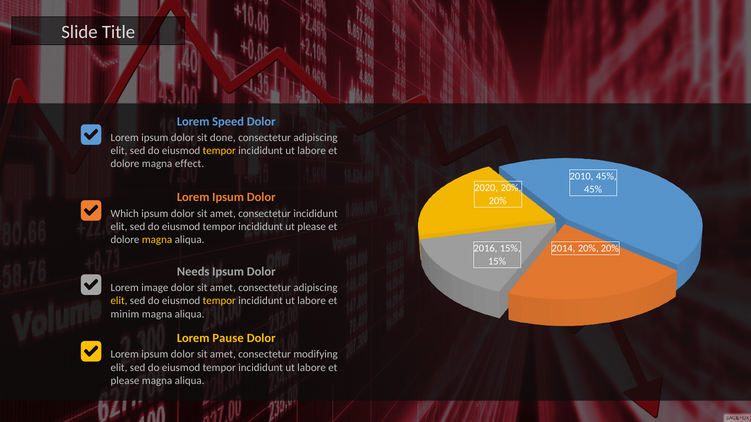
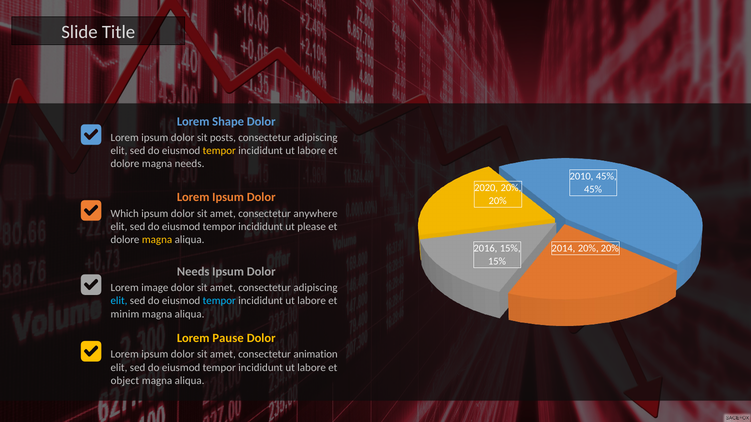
Speed: Speed -> Shape (228, 122)
done: done -> posts (223, 138)
magna effect: effect -> needs (190, 164)
consectetur incididunt: incididunt -> anywhere (316, 214)
elit colour: yellow -> light blue (119, 301)
tempor colour: yellow -> light blue (219, 301)
modifying: modifying -> animation (316, 355)
please: please -> object (125, 381)
